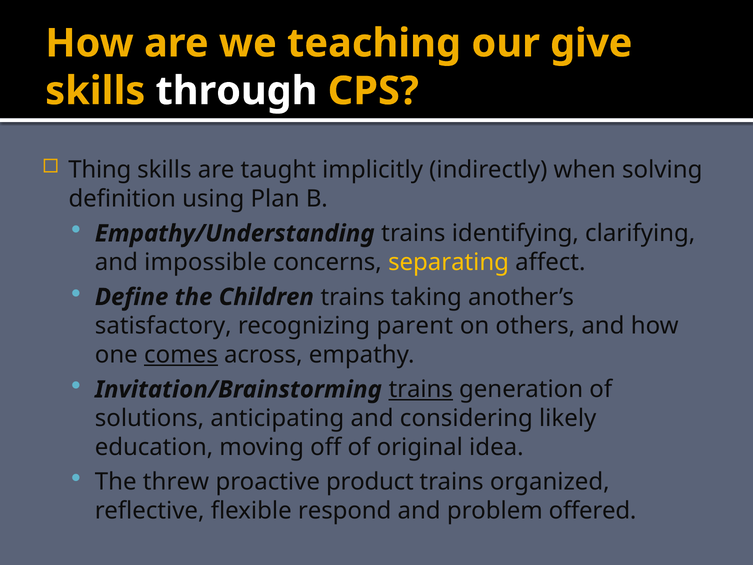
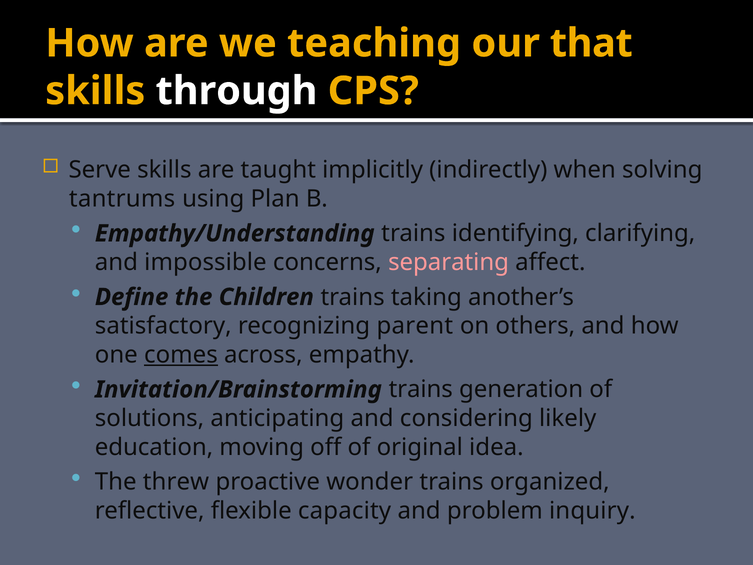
give: give -> that (591, 43)
Thing: Thing -> Serve (100, 170)
definition: definition -> tantrums (122, 199)
separating colour: yellow -> pink (449, 262)
trains underline: present -> none (421, 389)
product: product -> wonder (370, 482)
respond: respond -> capacity (345, 511)
offered: offered -> inquiry (592, 511)
